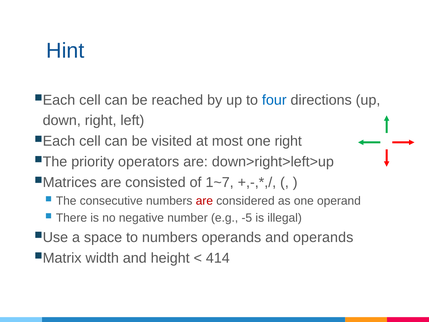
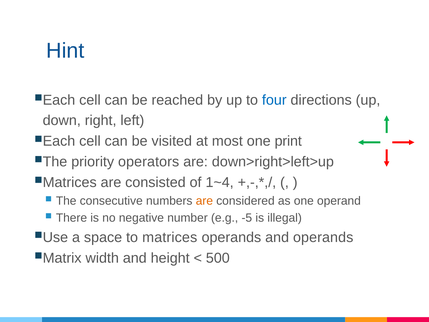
one right: right -> print (288, 141)
1~7: 1~7 -> 1~4 (220, 182)
are colour: red -> orange (204, 201)
to numbers: numbers -> matrices (170, 237)
414: 414 -> 500 (218, 258)
